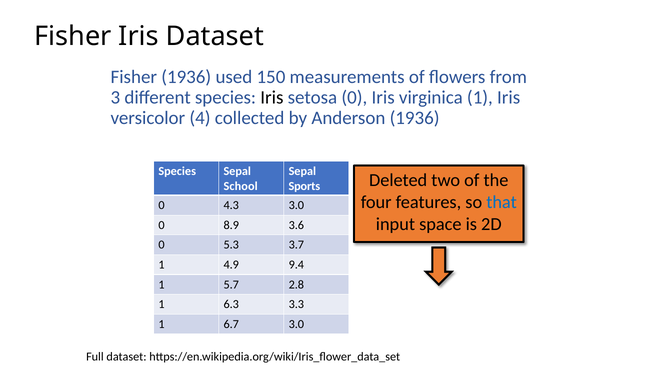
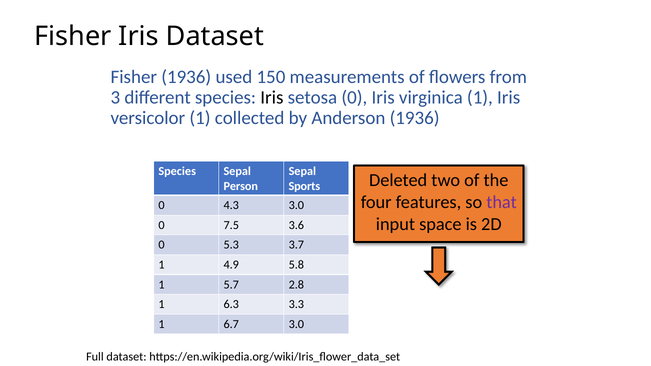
versicolor 4: 4 -> 1 (200, 118)
School: School -> Person (241, 186)
that colour: blue -> purple (502, 202)
8.9: 8.9 -> 7.5 (231, 225)
9.4: 9.4 -> 5.8 (296, 265)
